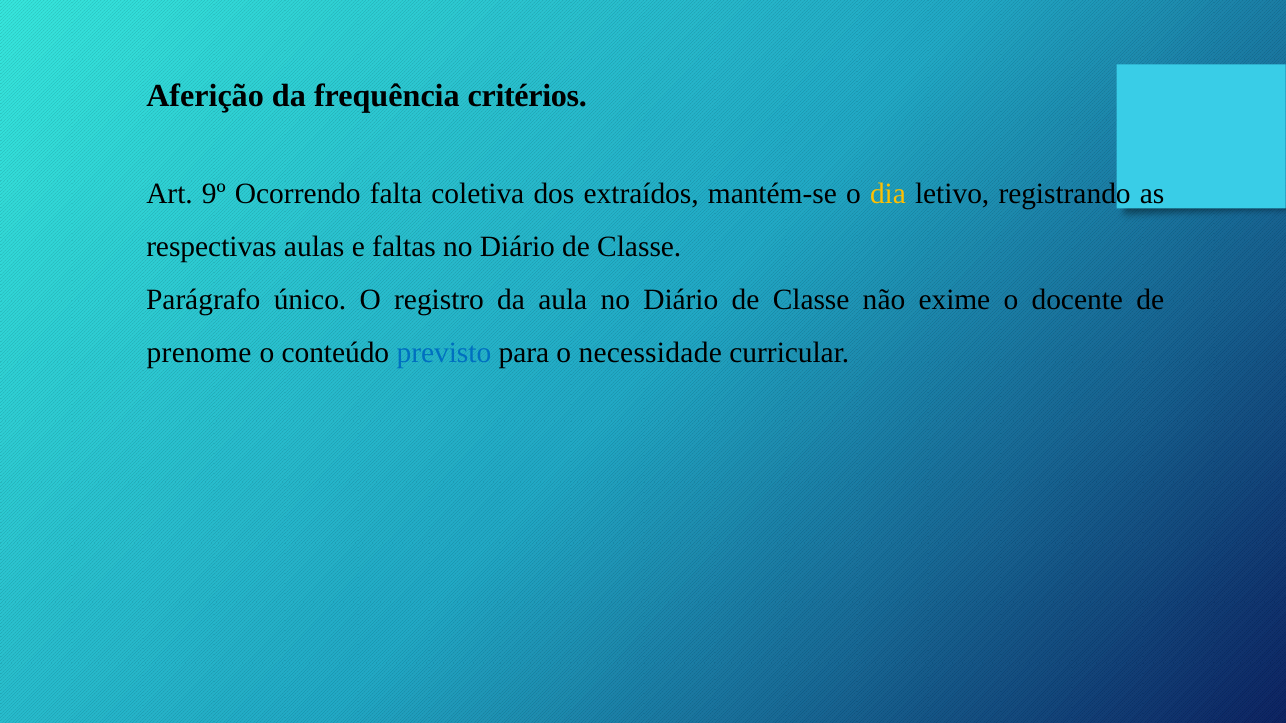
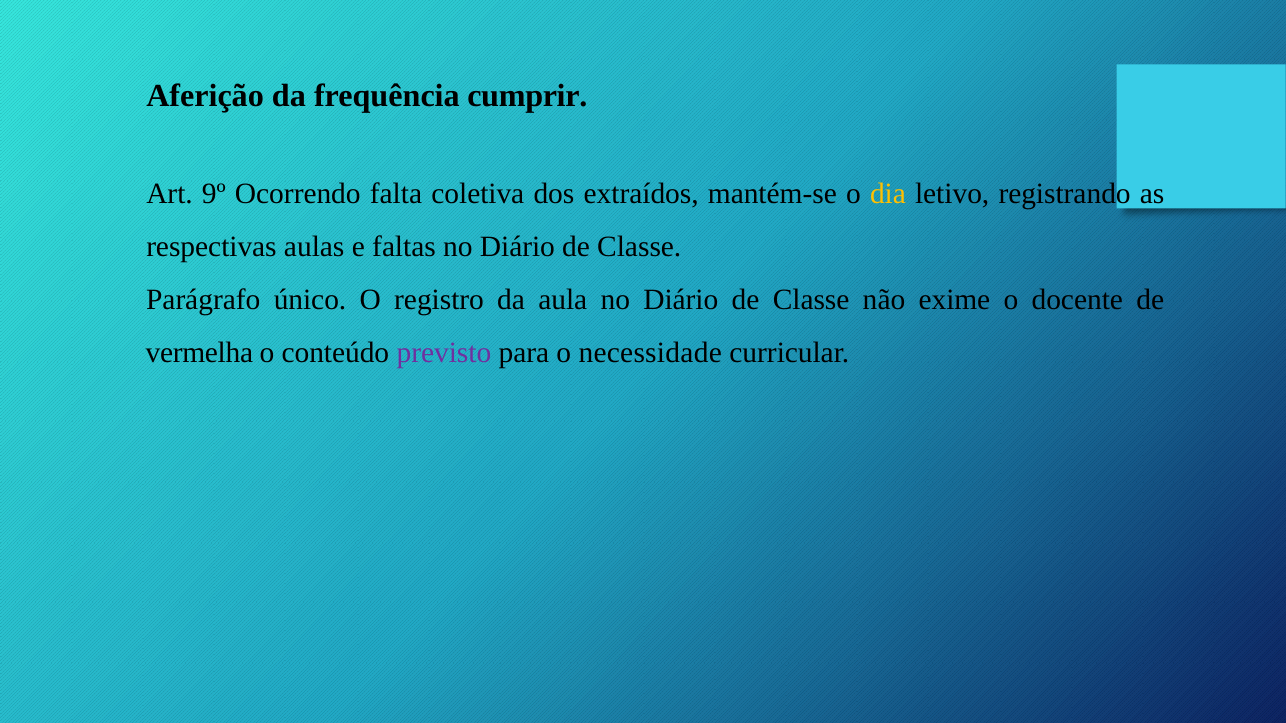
critérios: critérios -> cumprir (527, 96)
prenome: prenome -> vermelha (199, 353)
previsto colour: blue -> purple (444, 353)
